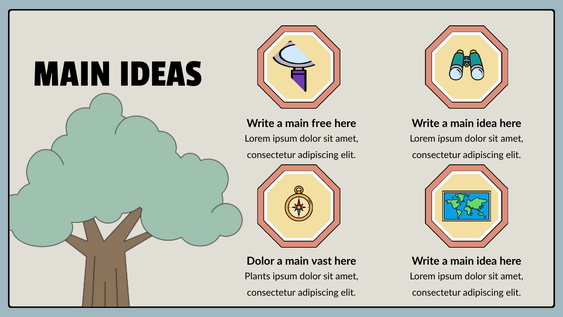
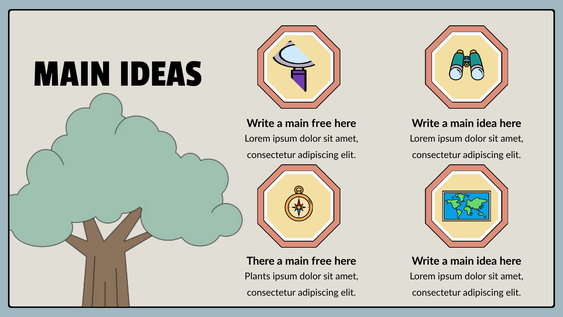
Dolor: Dolor -> There (261, 261)
vast: vast -> free (322, 261)
